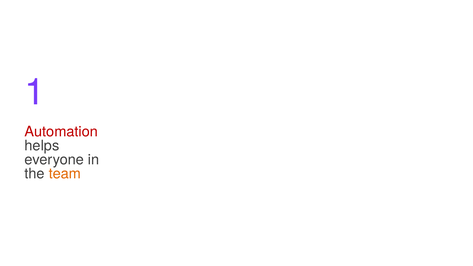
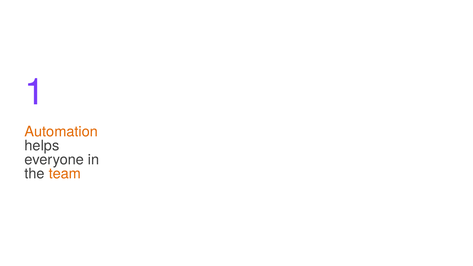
Automation colour: red -> orange (61, 132)
